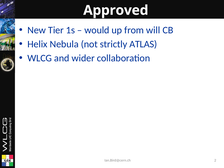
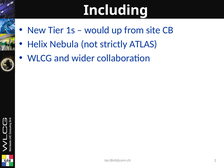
Approved: Approved -> Including (116, 10)
will: will -> site (153, 30)
